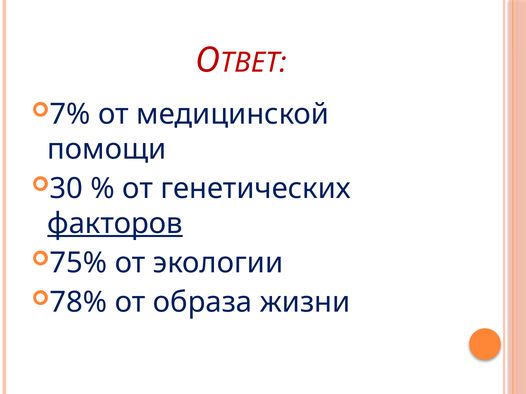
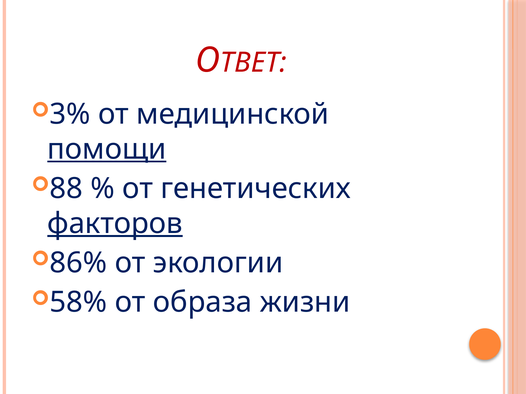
7%: 7% -> 3% (70, 114)
помощи underline: none -> present (107, 149)
30: 30 -> 88 (66, 189)
75%: 75% -> 86% (78, 263)
78%: 78% -> 58% (78, 303)
